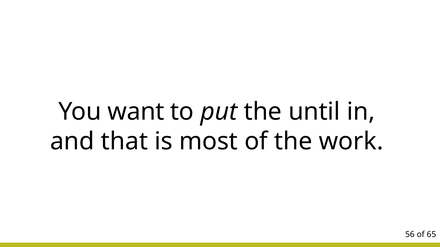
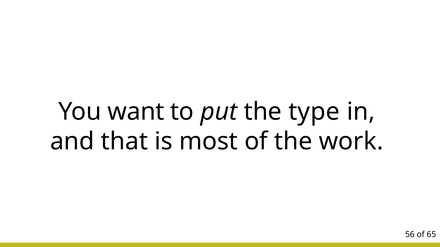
until: until -> type (314, 112)
